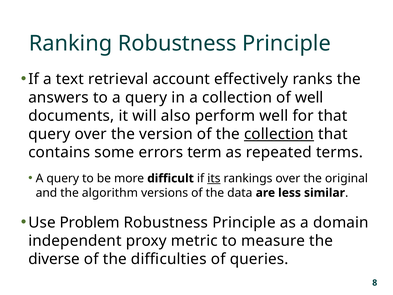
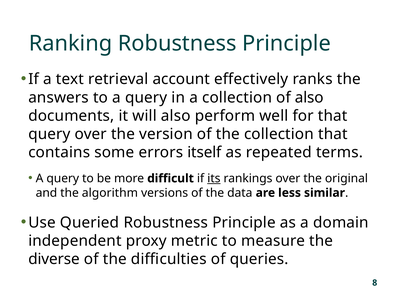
of well: well -> also (309, 97)
collection underline: present -> none (279, 134)
term: term -> itself (204, 152)
Problem: Problem -> Queried (90, 222)
